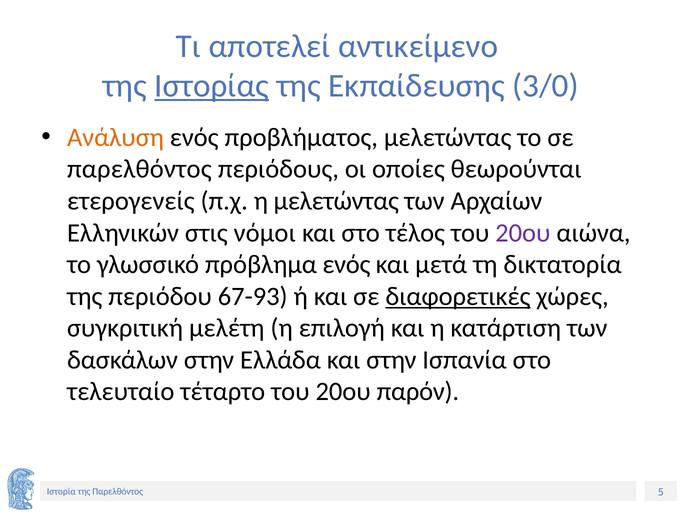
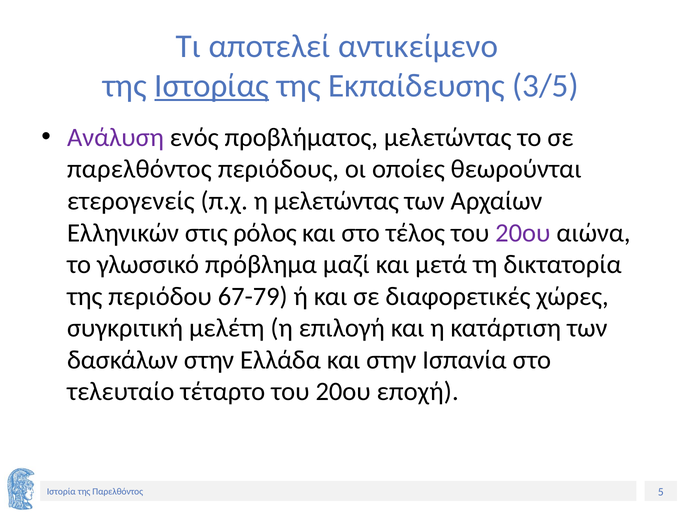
3/0: 3/0 -> 3/5 (545, 86)
Ανάλυση colour: orange -> purple (115, 137)
νόμοι: νόμοι -> ρόλος (265, 233)
πρόβλημα ενός: ενός -> μαζί (346, 264)
67-93: 67-93 -> 67-79 (253, 296)
διαφορετικές underline: present -> none (458, 296)
παρόν: παρόν -> εποχή (418, 391)
